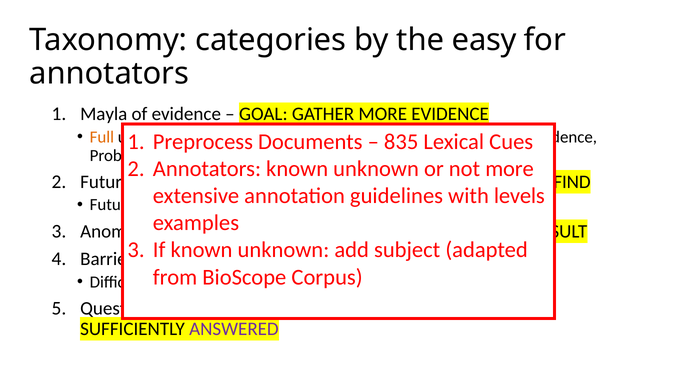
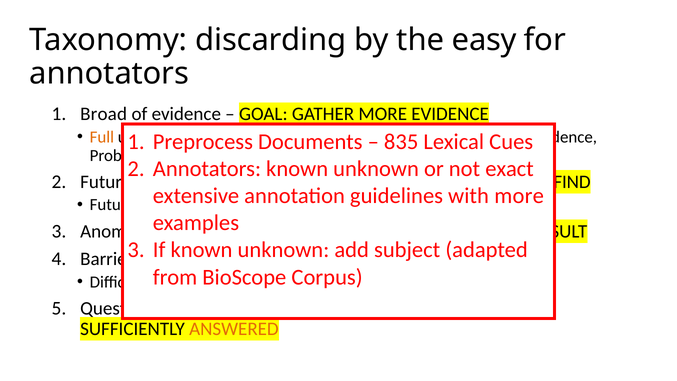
categories: categories -> discarding (271, 40)
Mayla: Mayla -> Broad (104, 114)
more: more -> exact (509, 169)
with levels: levels -> more (519, 196)
ANSWERED colour: purple -> orange (234, 329)
